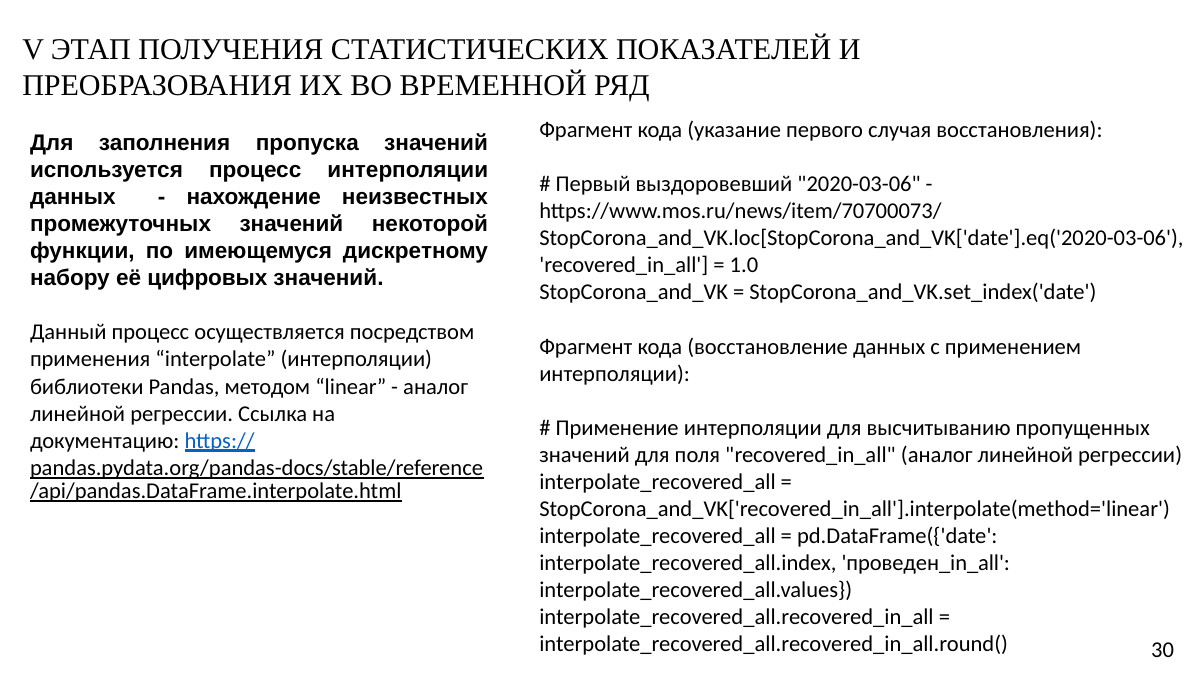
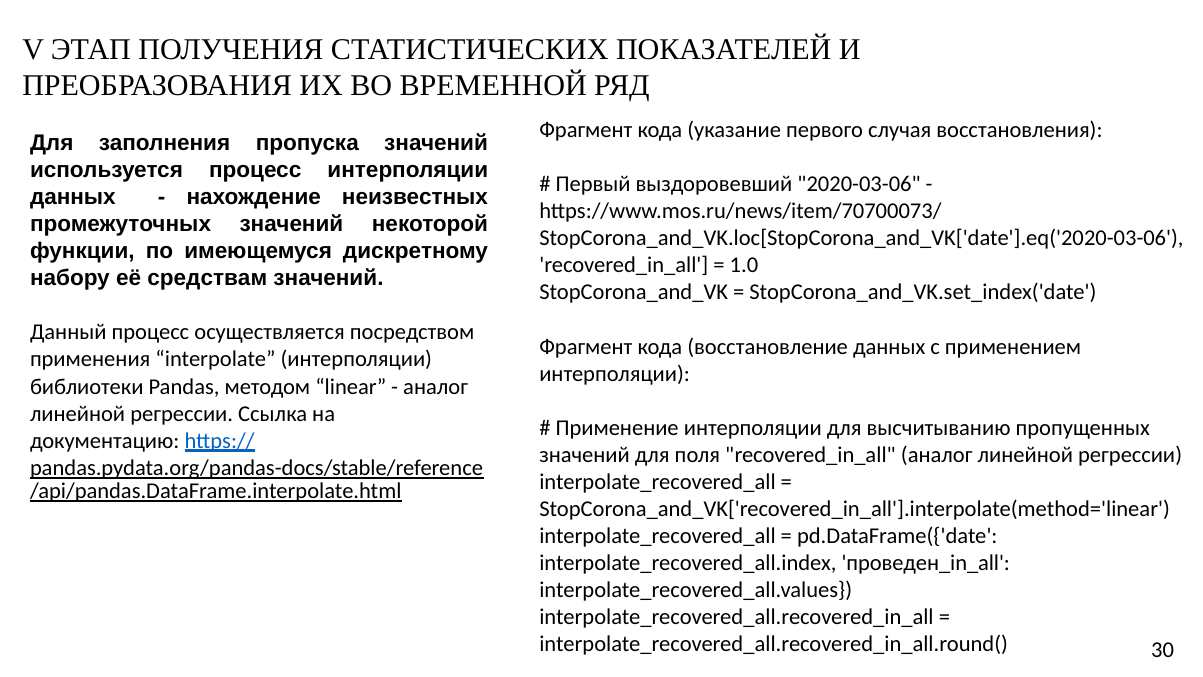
цифровых: цифровых -> средствам (207, 278)
